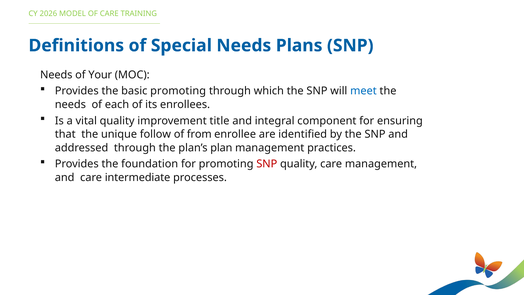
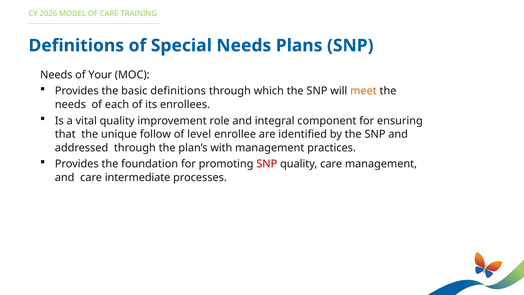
basic promoting: promoting -> definitions (178, 91)
meet colour: blue -> orange (363, 91)
title: title -> role (220, 121)
from: from -> level (199, 134)
plan: plan -> with (221, 148)
